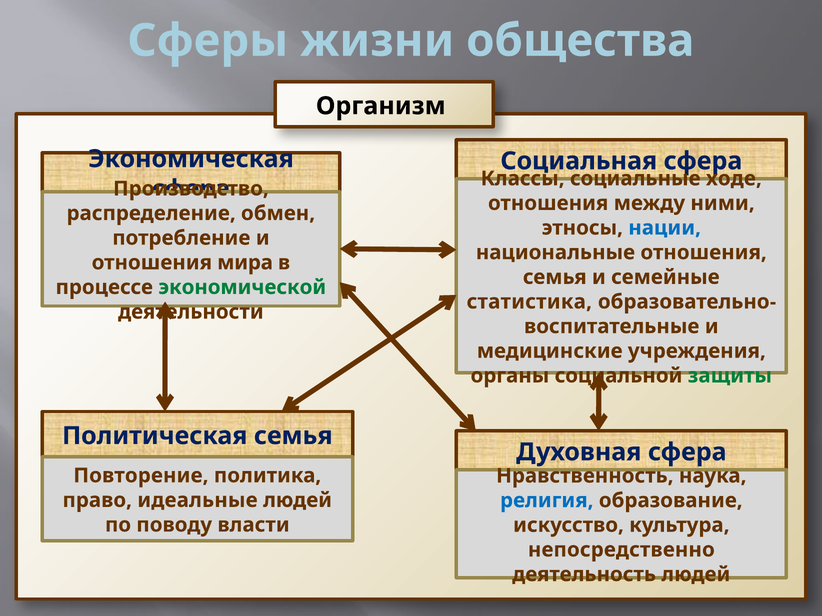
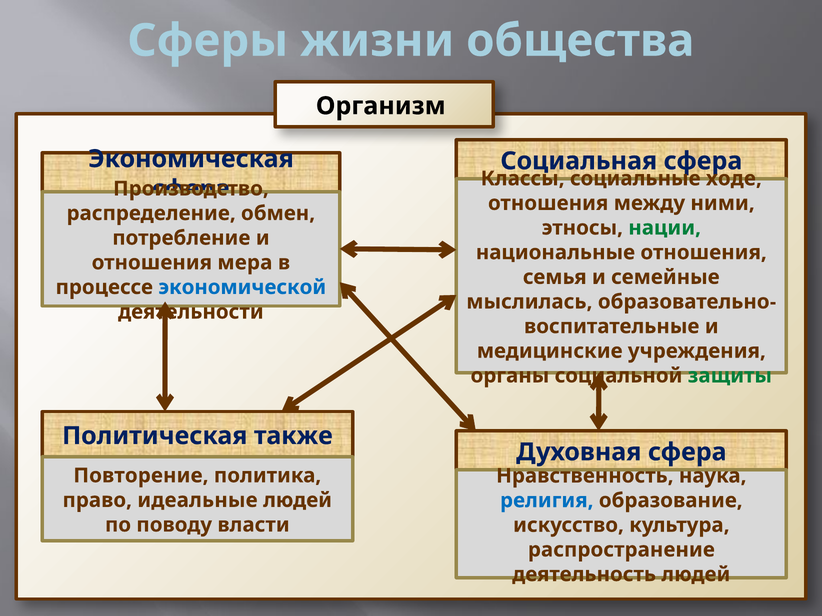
нации colour: blue -> green (665, 228)
мира: мира -> мера (245, 263)
экономической colour: green -> blue (242, 287)
статистика: статистика -> мыслилась (529, 302)
Политическая семья: семья -> также (293, 436)
непосредственно: непосредственно -> распространение (621, 550)
